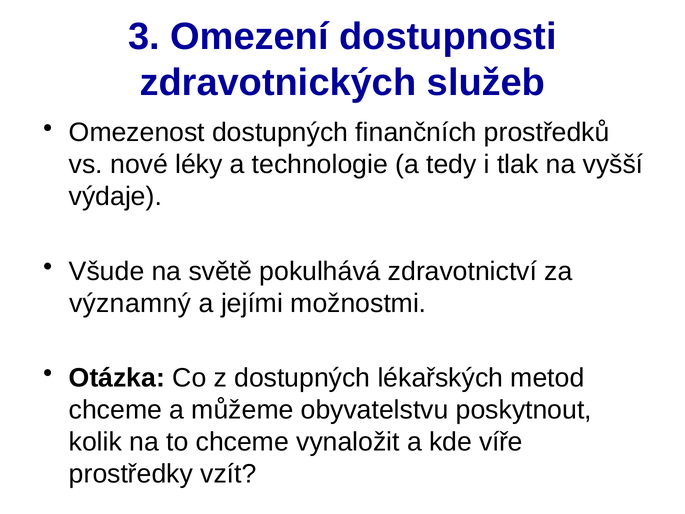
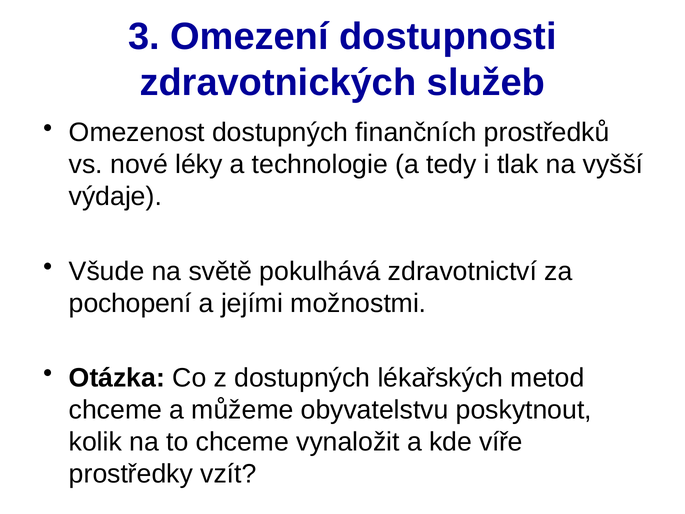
významný: významný -> pochopení (130, 303)
